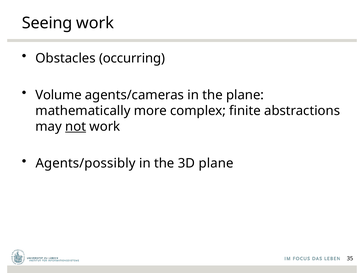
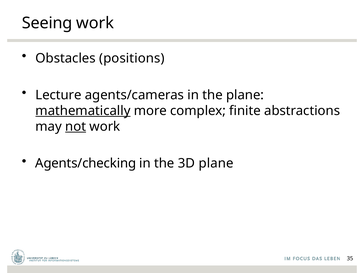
occurring: occurring -> positions (132, 58)
Volume: Volume -> Lecture (58, 95)
mathematically underline: none -> present (83, 111)
Agents/possibly: Agents/possibly -> Agents/checking (86, 163)
